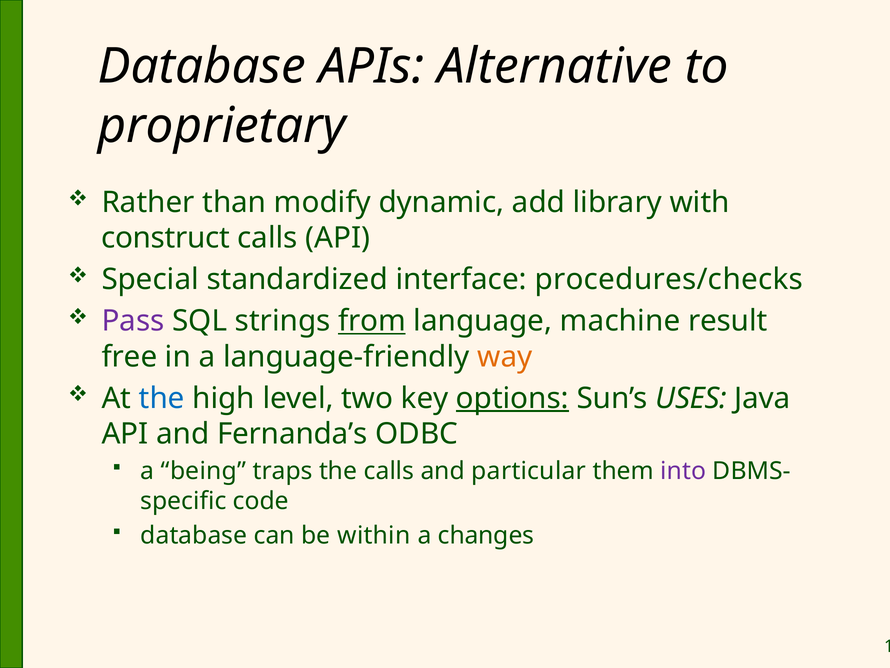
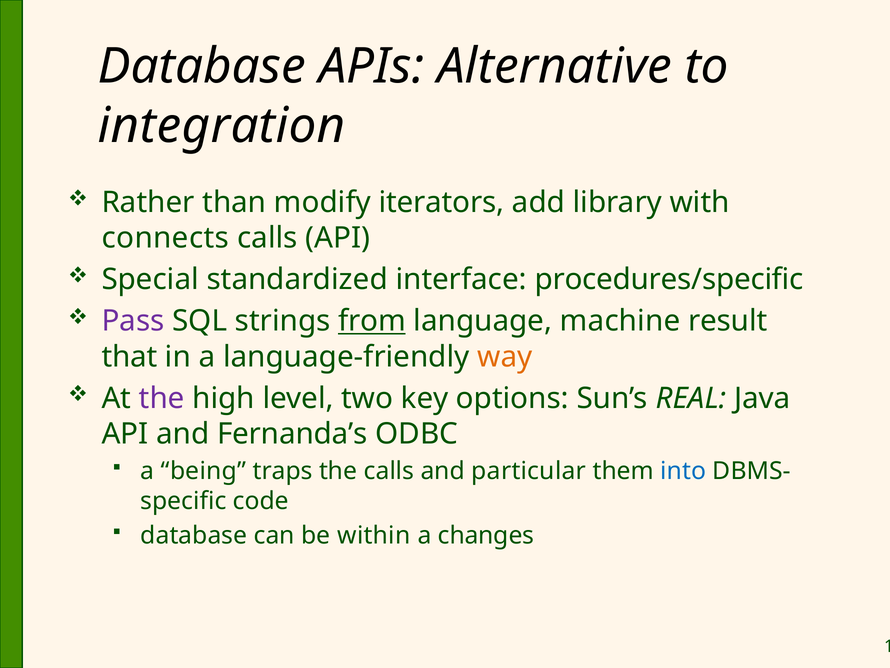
proprietary: proprietary -> integration (222, 126)
dynamic: dynamic -> iterators (441, 202)
construct: construct -> connects (165, 238)
procedures/checks: procedures/checks -> procedures/specific (669, 279)
free: free -> that (129, 356)
the colour: blue -> purple (162, 398)
options underline: present -> none (512, 398)
USES: USES -> REAL (691, 398)
into colour: purple -> blue (683, 471)
